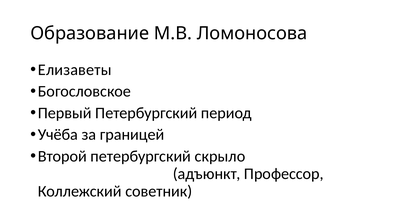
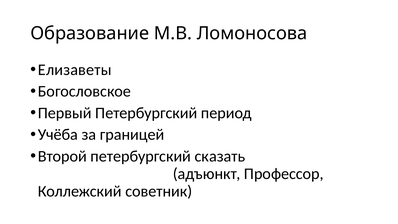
скрыло: скрыло -> сказать (220, 156)
